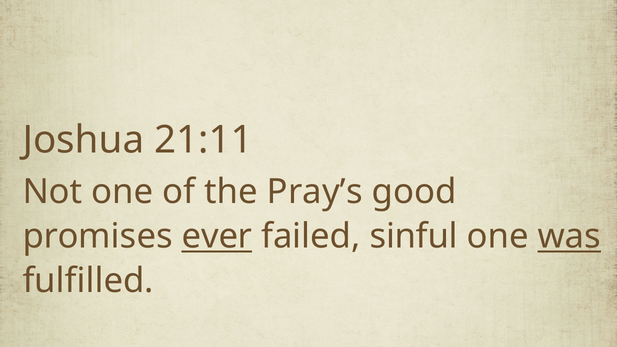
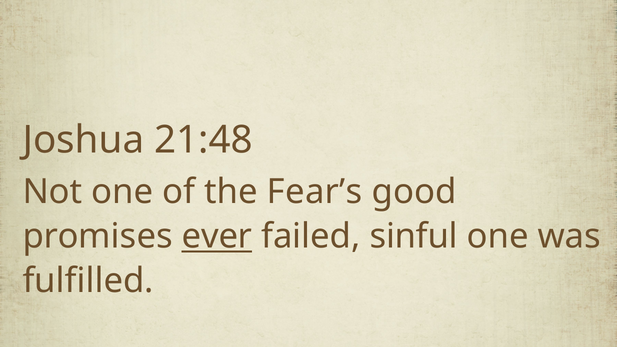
21:11: 21:11 -> 21:48 (203, 140)
Pray’s: Pray’s -> Fear’s (315, 192)
was underline: present -> none (569, 236)
